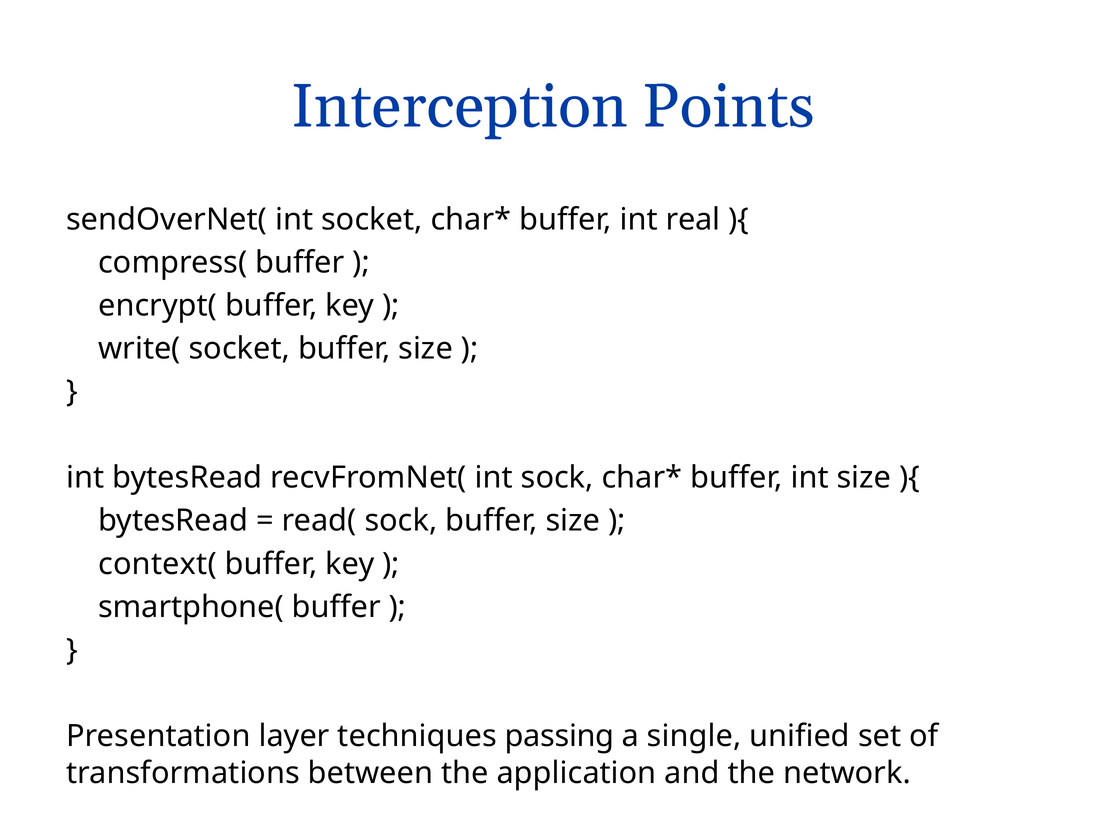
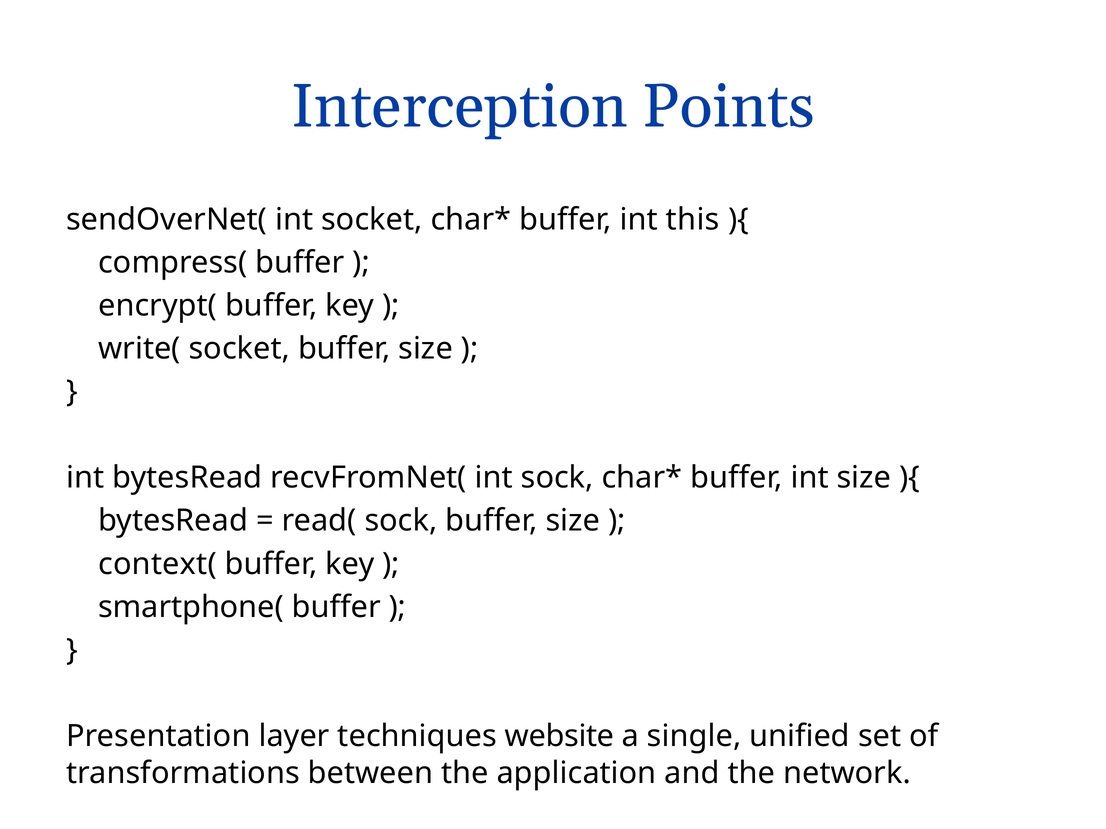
real: real -> this (693, 220)
passing: passing -> website (559, 736)
